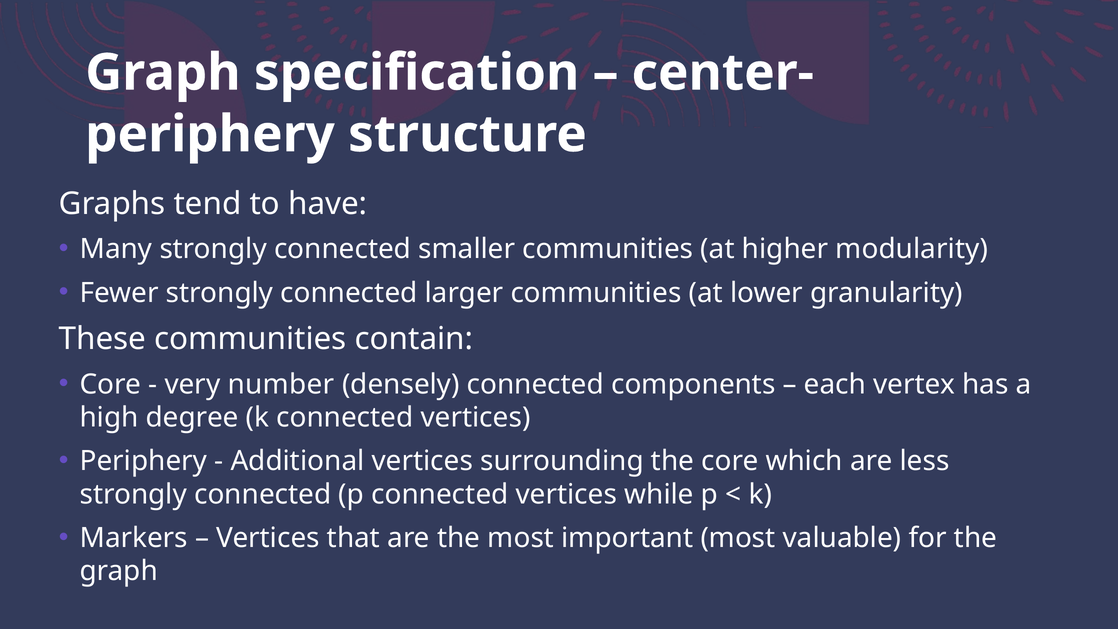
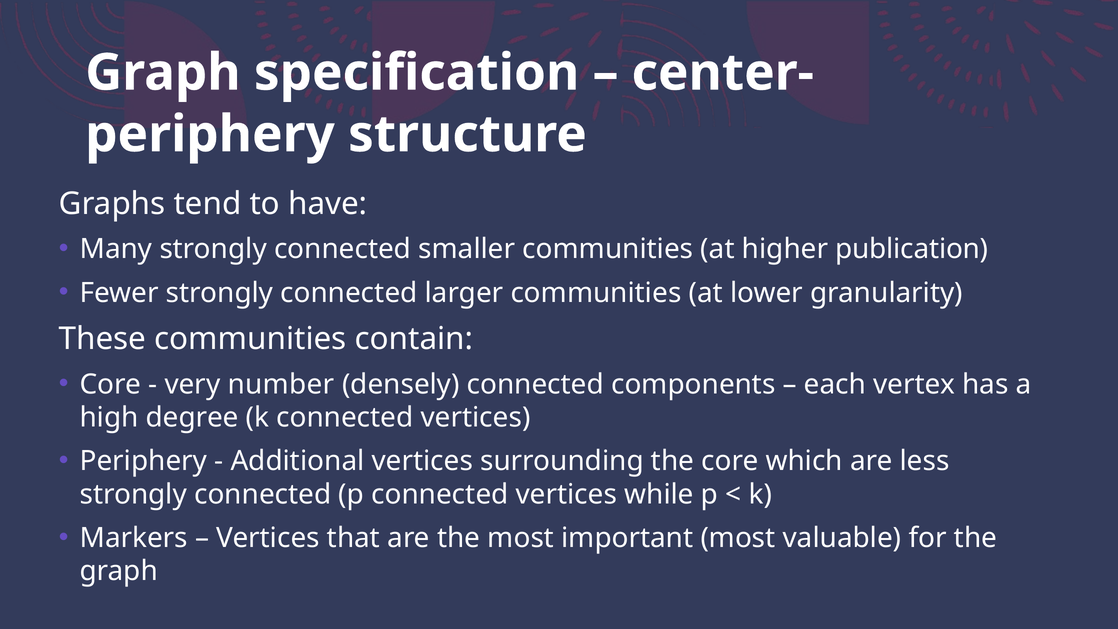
modularity: modularity -> publication (912, 249)
